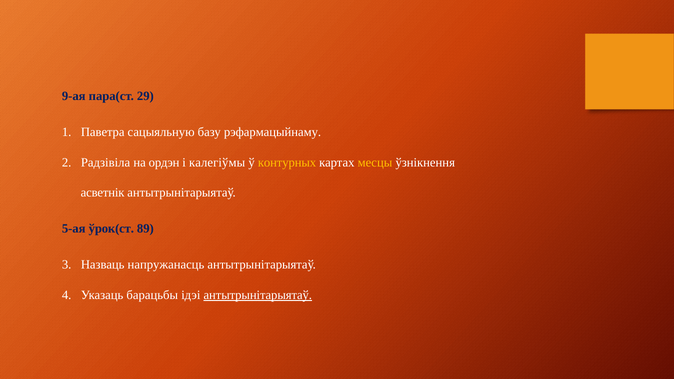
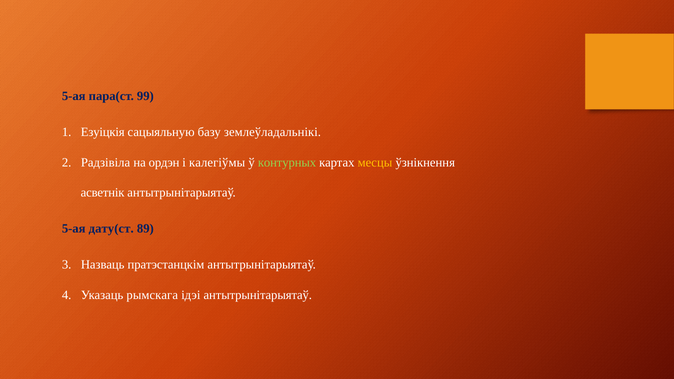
9-ая: 9-ая -> 5-ая (74, 96)
29: 29 -> 99 (145, 96)
Паветра: Паветра -> Езуіцкія (103, 132)
рэфармацыйнаму: рэфармацыйнаму -> землеўладальнікі (272, 132)
контурных colour: yellow -> light green (287, 163)
ўрок(ст: ўрок(ст -> дату(ст (111, 229)
напружанасць: напружанасць -> пратэстанцкім (166, 265)
барацьбы: барацьбы -> рымскага (152, 295)
антытрынітарыятаў underline: present -> none (258, 295)
